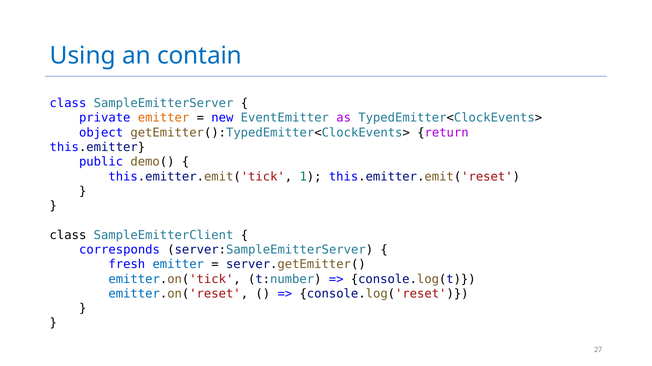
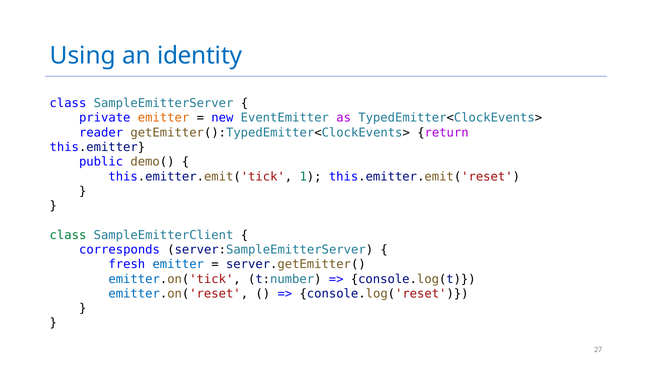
contain: contain -> identity (200, 56)
object: object -> reader (101, 133)
class colour: black -> green (68, 236)
